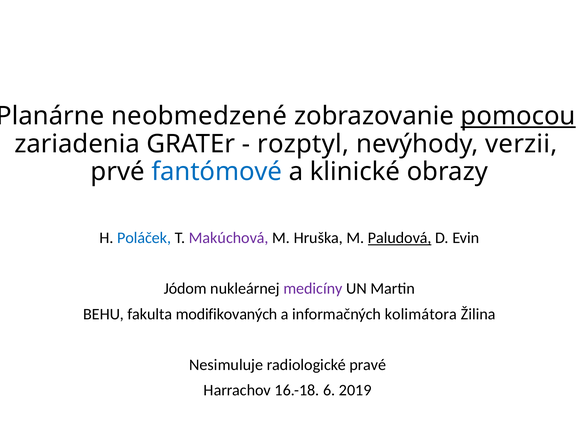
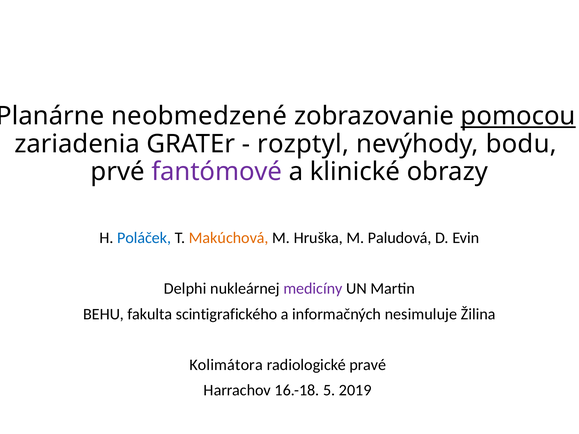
verzii: verzii -> bodu (521, 144)
fantómové colour: blue -> purple (217, 172)
Makúchová colour: purple -> orange (229, 238)
Paludová underline: present -> none (400, 238)
Jódom: Jódom -> Delphi (185, 289)
modifikovaných: modifikovaných -> scintigrafického (227, 314)
kolimátora: kolimátora -> nesimuluje (421, 314)
Nesimuluje: Nesimuluje -> Kolimátora (226, 365)
6: 6 -> 5 (329, 391)
